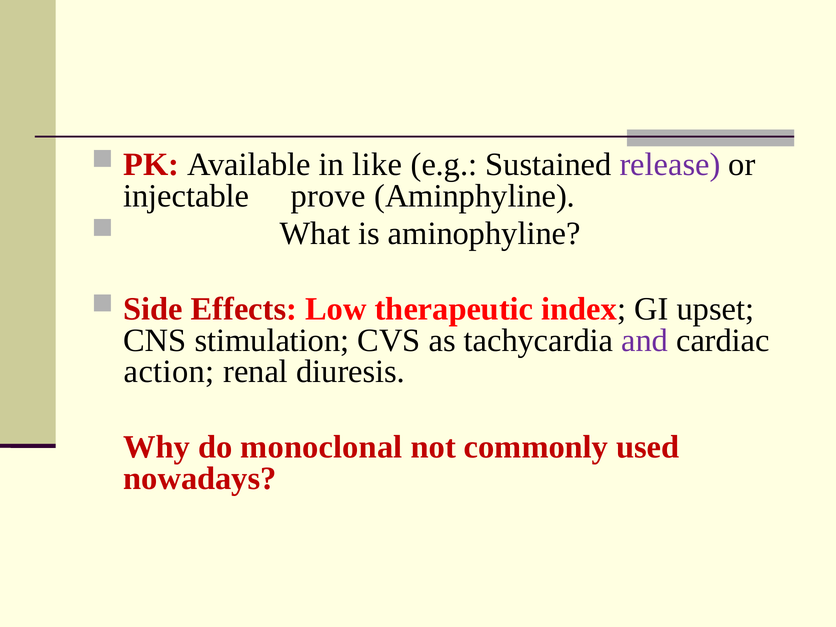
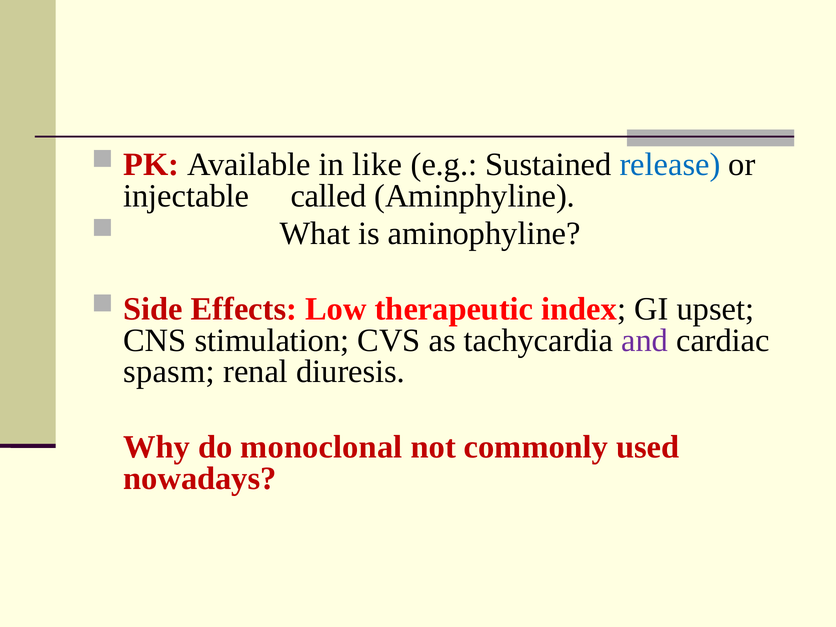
release colour: purple -> blue (670, 165)
prove: prove -> called (328, 196)
action: action -> spasm (169, 372)
